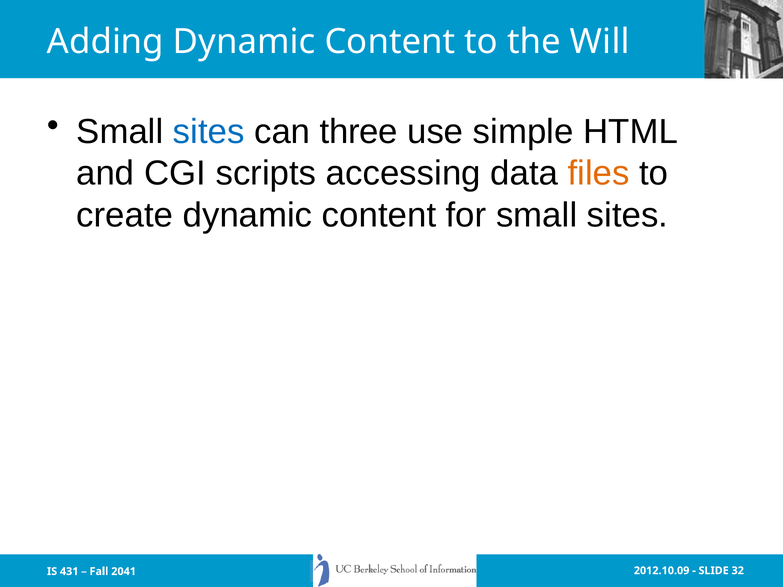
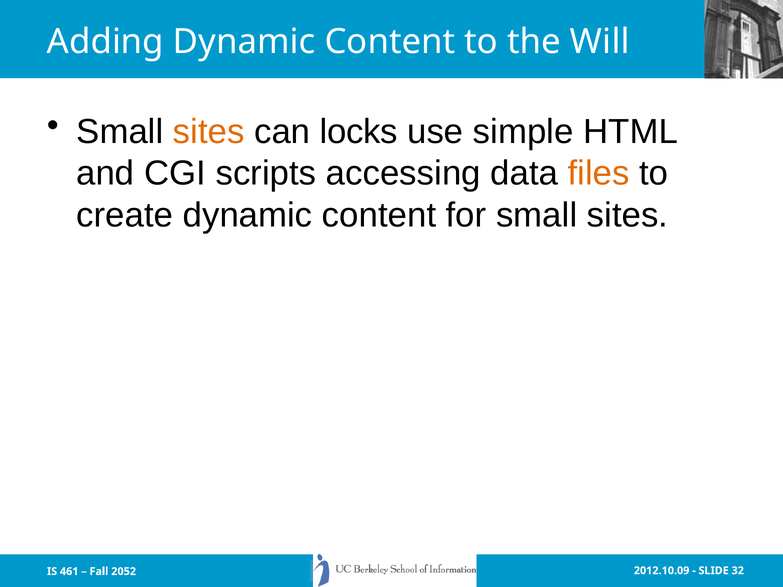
sites colour: blue -> orange (209, 132)
three: three -> locks (359, 132)
431: 431 -> 461 (69, 572)
2041: 2041 -> 2052 (124, 572)
